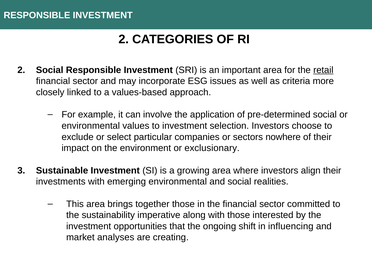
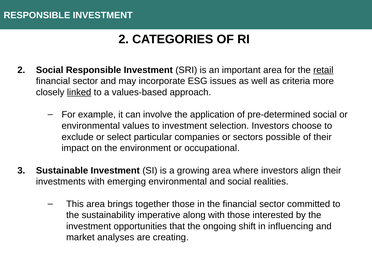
linked underline: none -> present (79, 92)
nowhere: nowhere -> possible (283, 137)
exclusionary: exclusionary -> occupational (212, 148)
